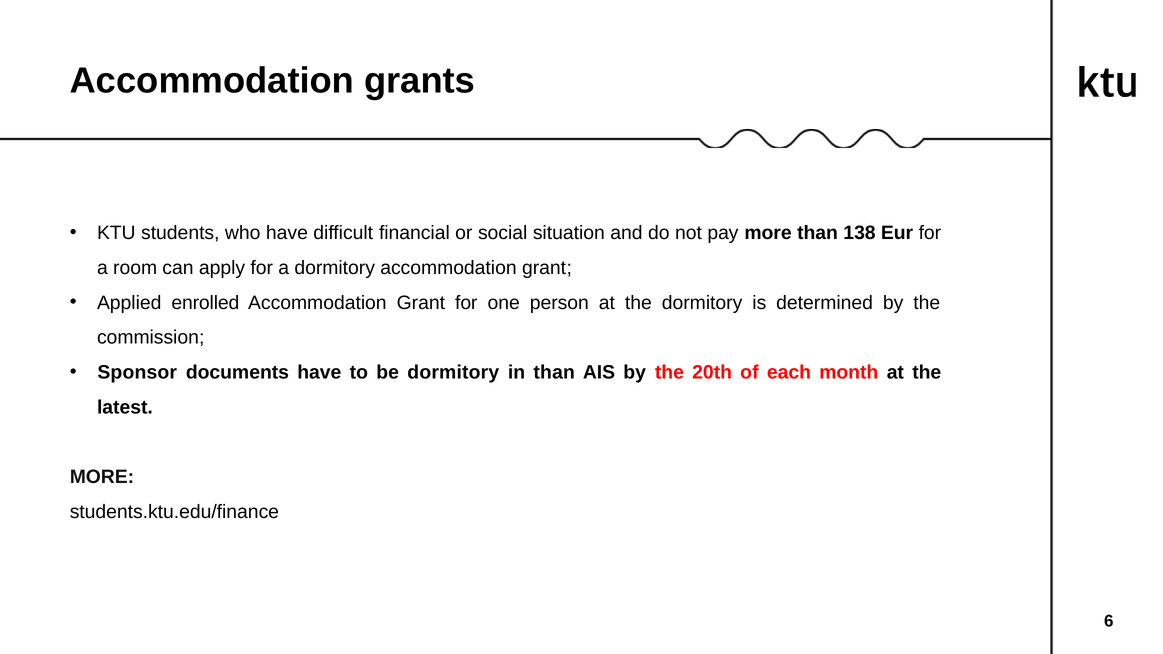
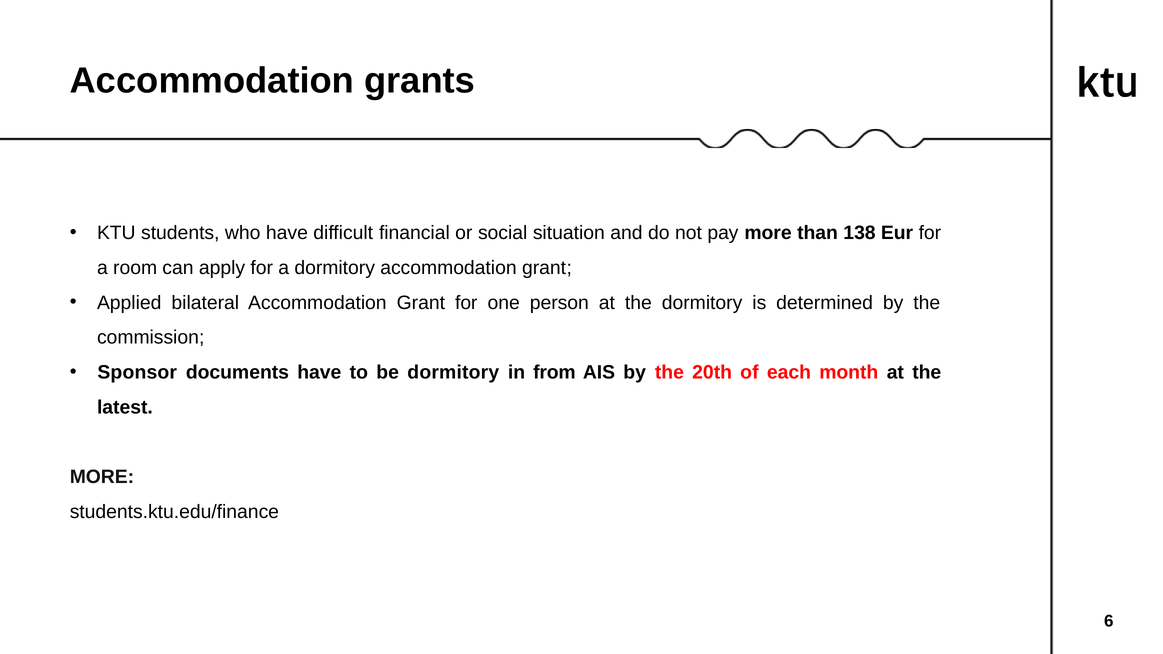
enrolled: enrolled -> bilateral (205, 303)
in than: than -> from (554, 372)
